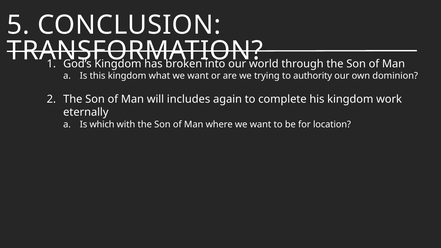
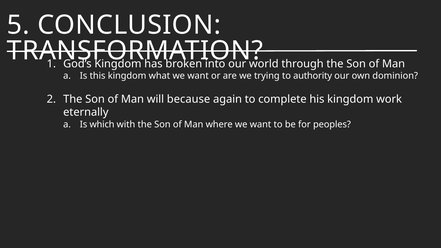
includes: includes -> because (189, 99)
location: location -> peoples (332, 124)
